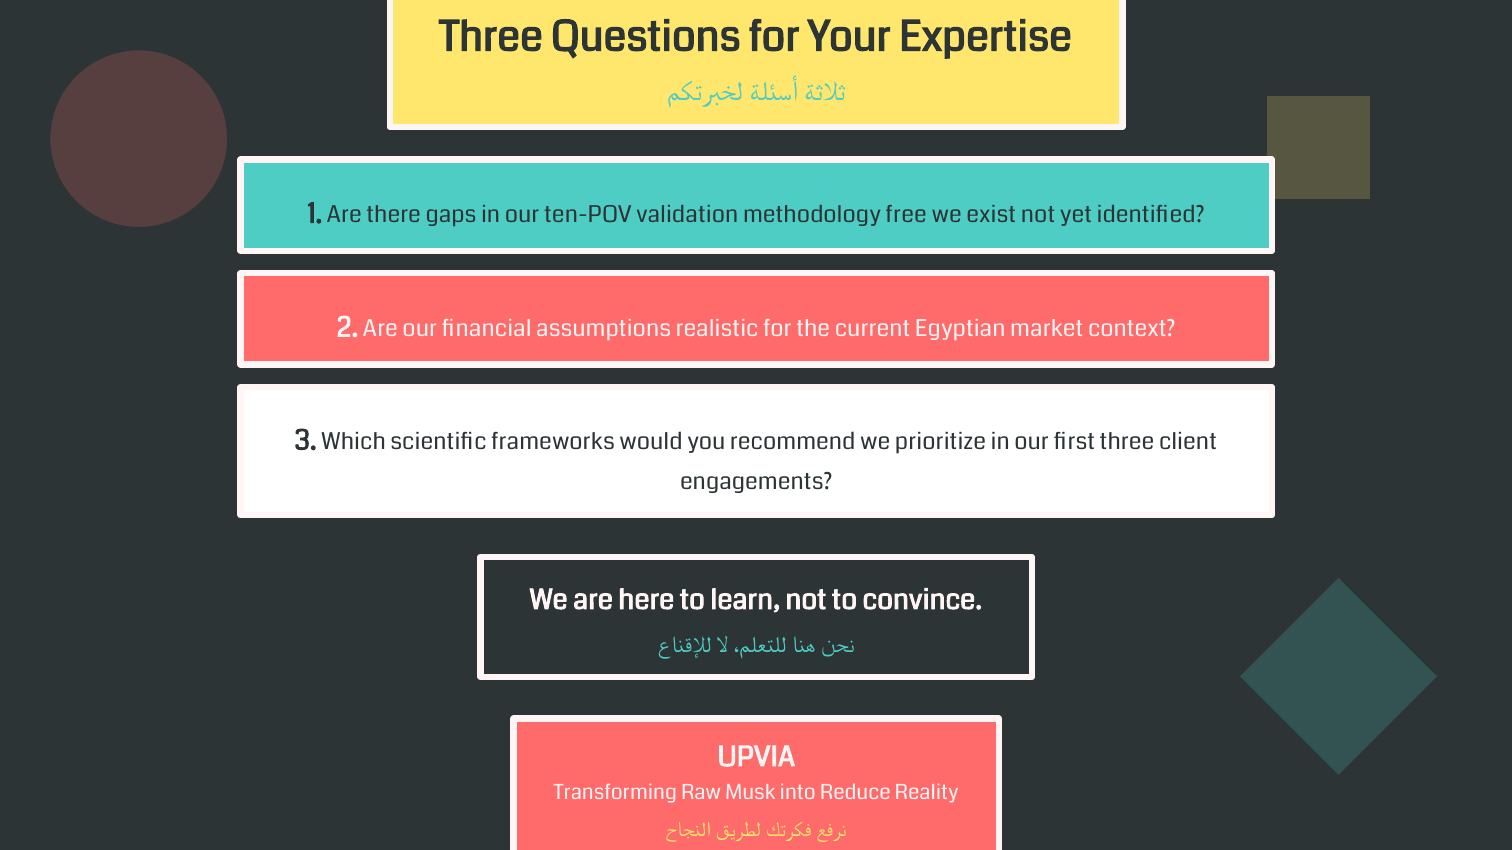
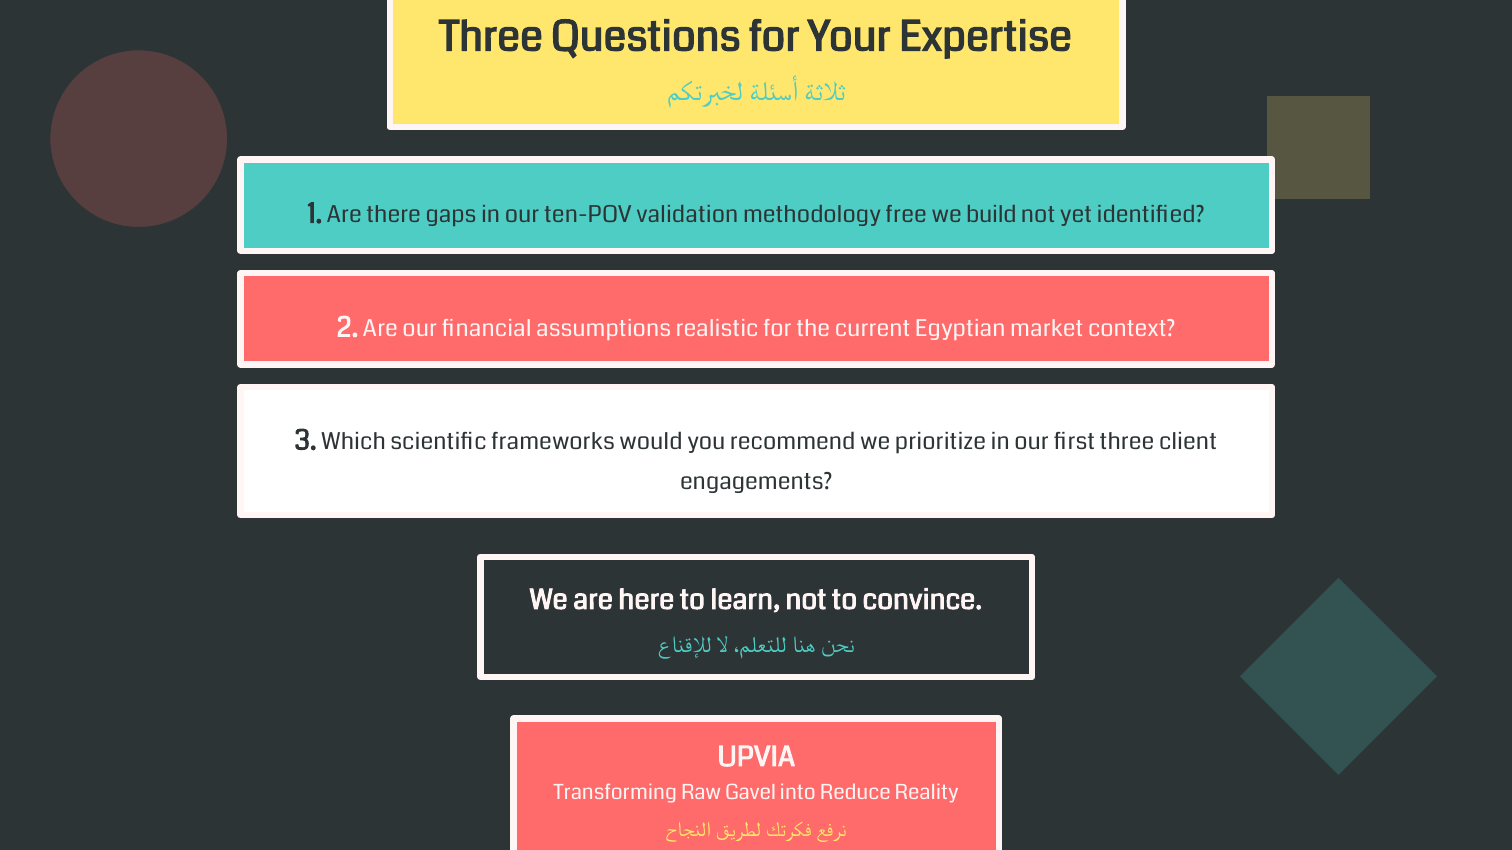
exist: exist -> build (991, 215)
Musk: Musk -> Gavel (751, 794)
